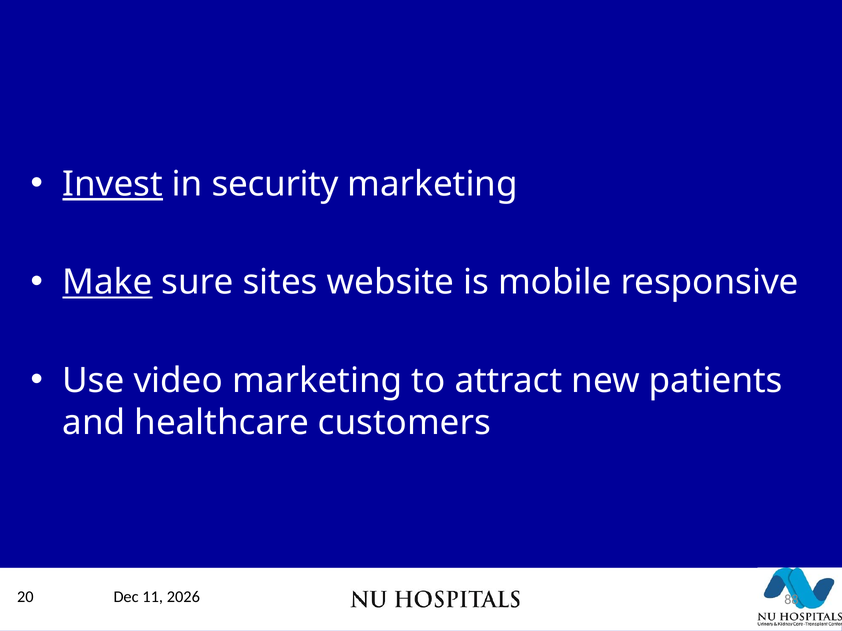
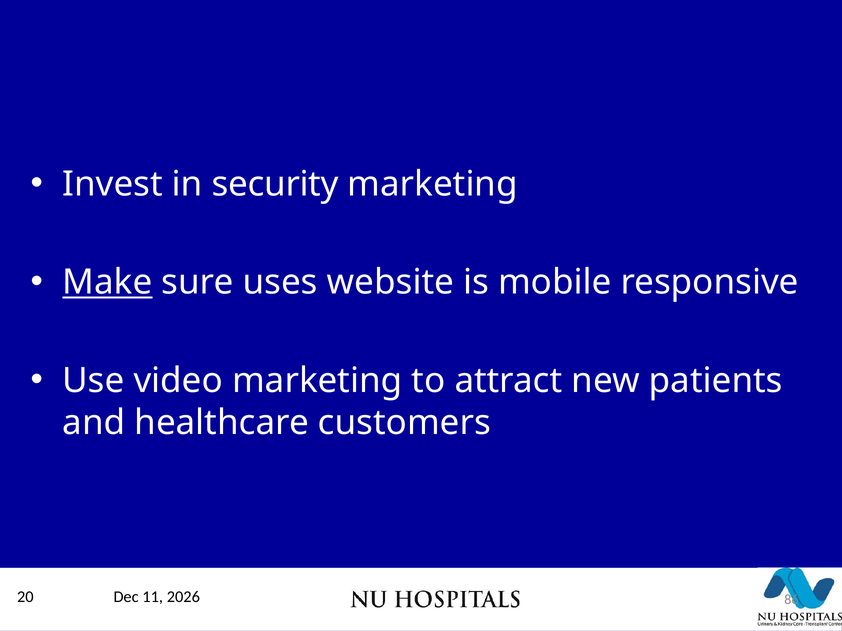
Invest underline: present -> none (113, 184)
sites: sites -> uses (280, 283)
88: 88 -> 86 (791, 600)
